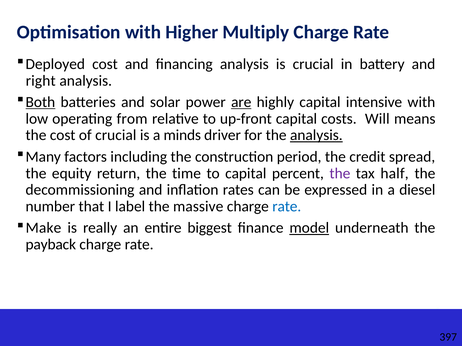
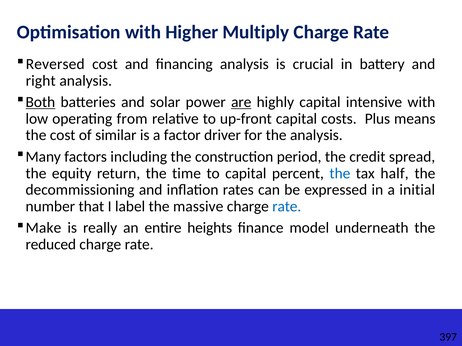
Deployed: Deployed -> Reversed (55, 64)
Will: Will -> Plus (377, 119)
of crucial: crucial -> similar (116, 135)
minds: minds -> factor (182, 135)
analysis underline: present -> none (316, 135)
the colour: purple -> blue (340, 174)
diesel: diesel -> initial (417, 190)
biggest: biggest -> heights (210, 228)
model underline: present -> none (309, 228)
payback: payback -> reduced (51, 245)
